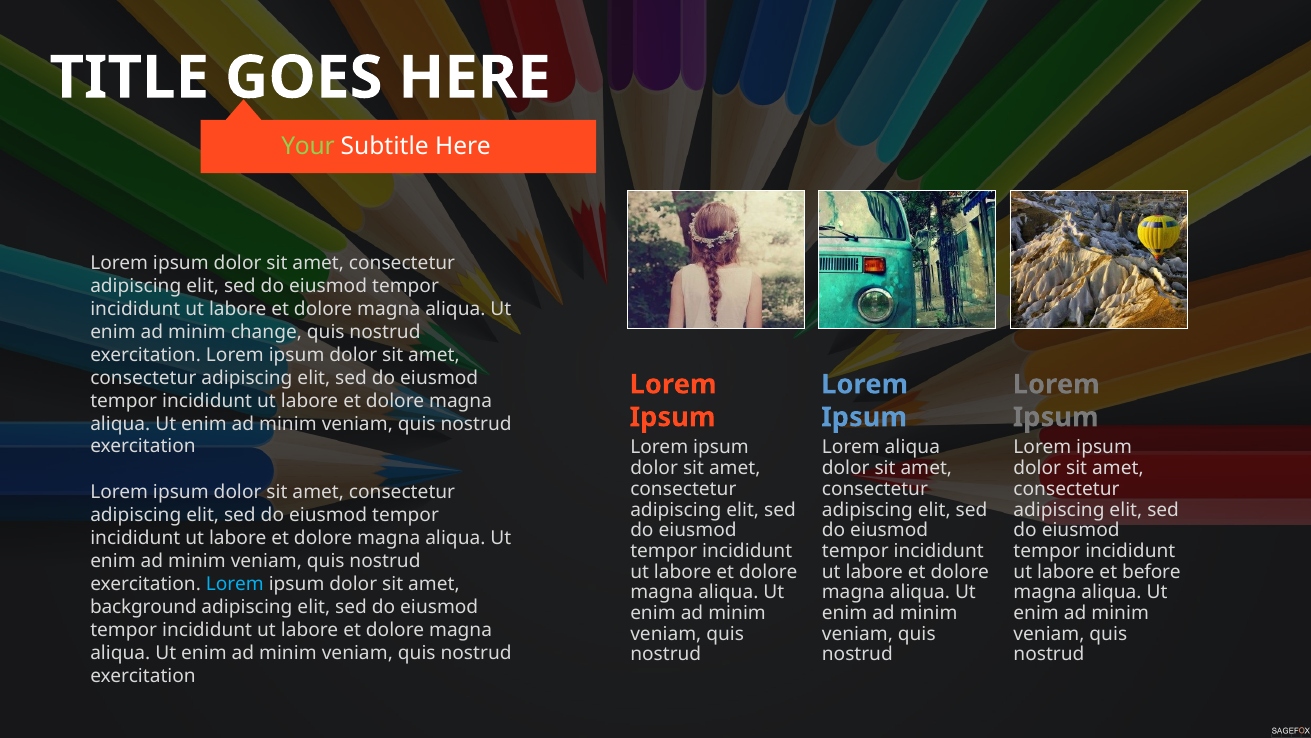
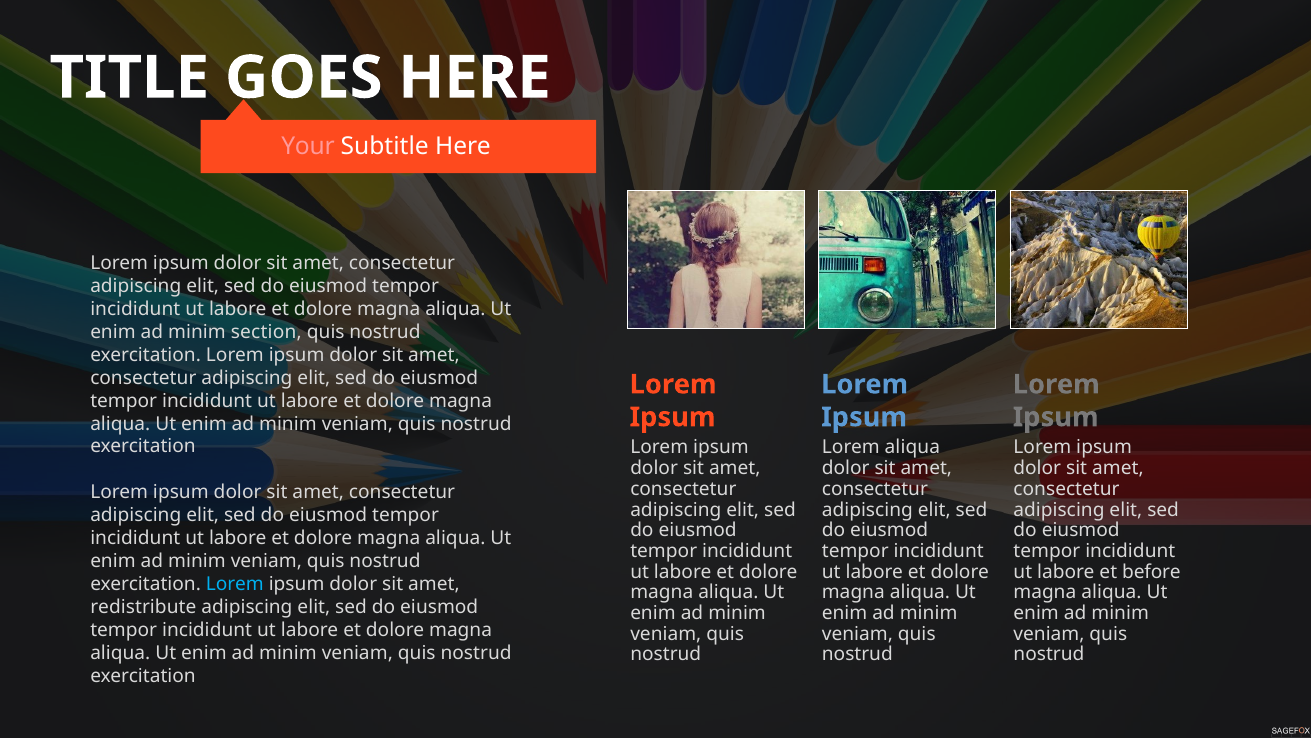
Your colour: light green -> pink (308, 147)
change: change -> section (266, 332)
background: background -> redistribute (143, 607)
